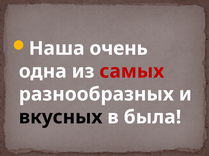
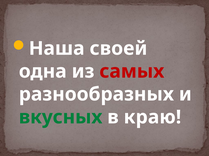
очень: очень -> своей (118, 49)
вкусных colour: black -> green (61, 118)
была: была -> краю (152, 118)
